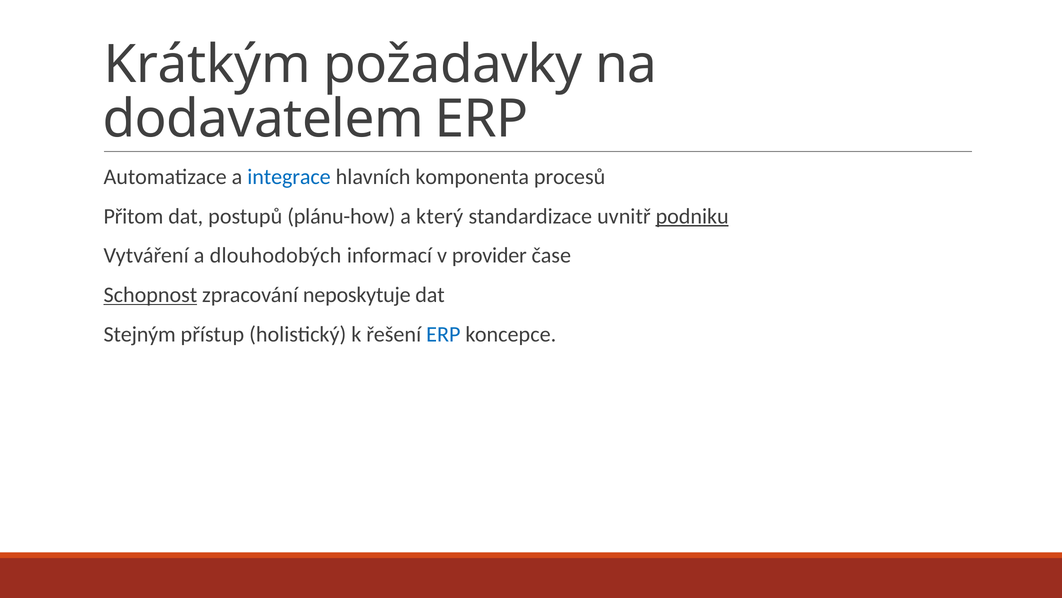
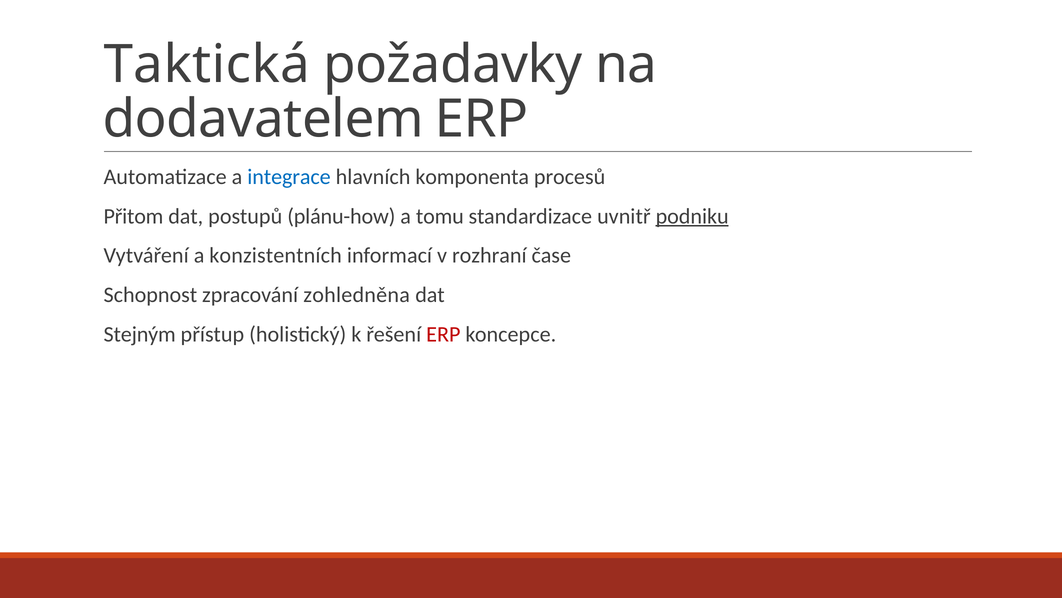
Krátkým: Krátkým -> Taktická (207, 65)
který: který -> tomu (440, 216)
dlouhodobých: dlouhodobých -> konzistentních (276, 255)
provider: provider -> rozhraní (489, 255)
Schopnost underline: present -> none (150, 295)
neposkytuje: neposkytuje -> zohledněna (357, 295)
ERP colour: blue -> red (443, 334)
